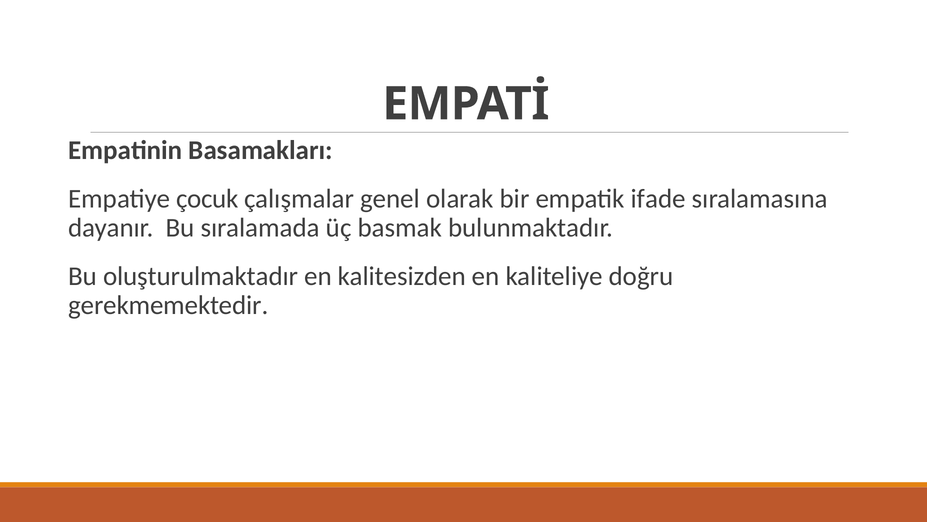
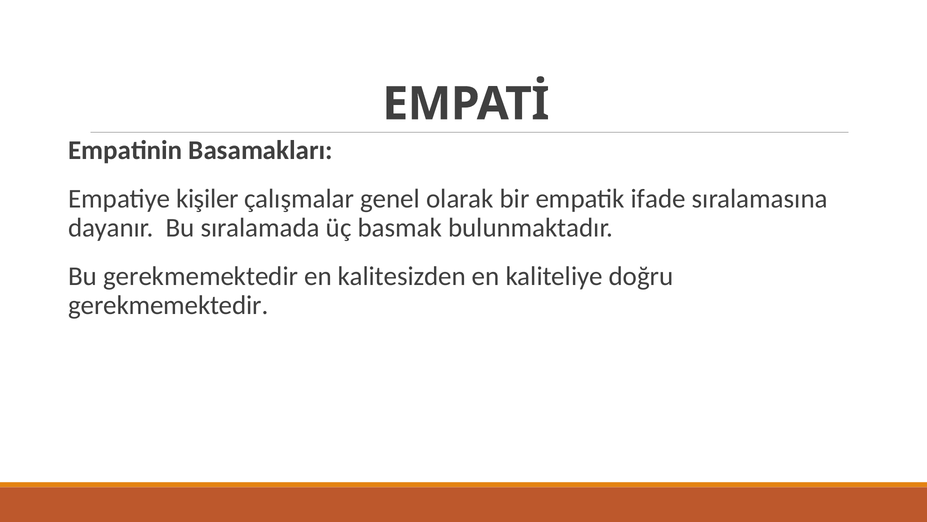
çocuk: çocuk -> kişiler (207, 198)
Bu oluşturulmaktadır: oluşturulmaktadır -> gerekmemektedir (201, 276)
